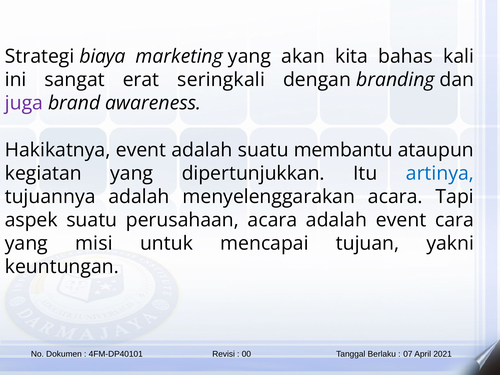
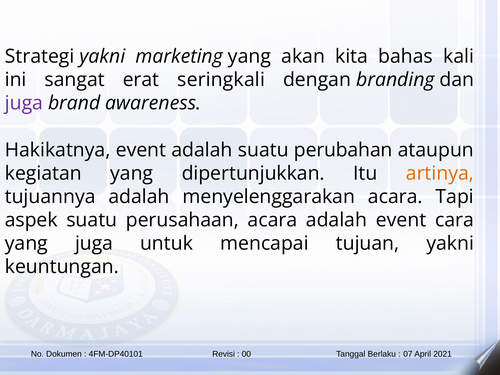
Strategi biaya: biaya -> yakni (102, 57)
membantu: membantu -> perubahan (343, 150)
artinya colour: blue -> orange (440, 173)
yang misi: misi -> juga (94, 243)
